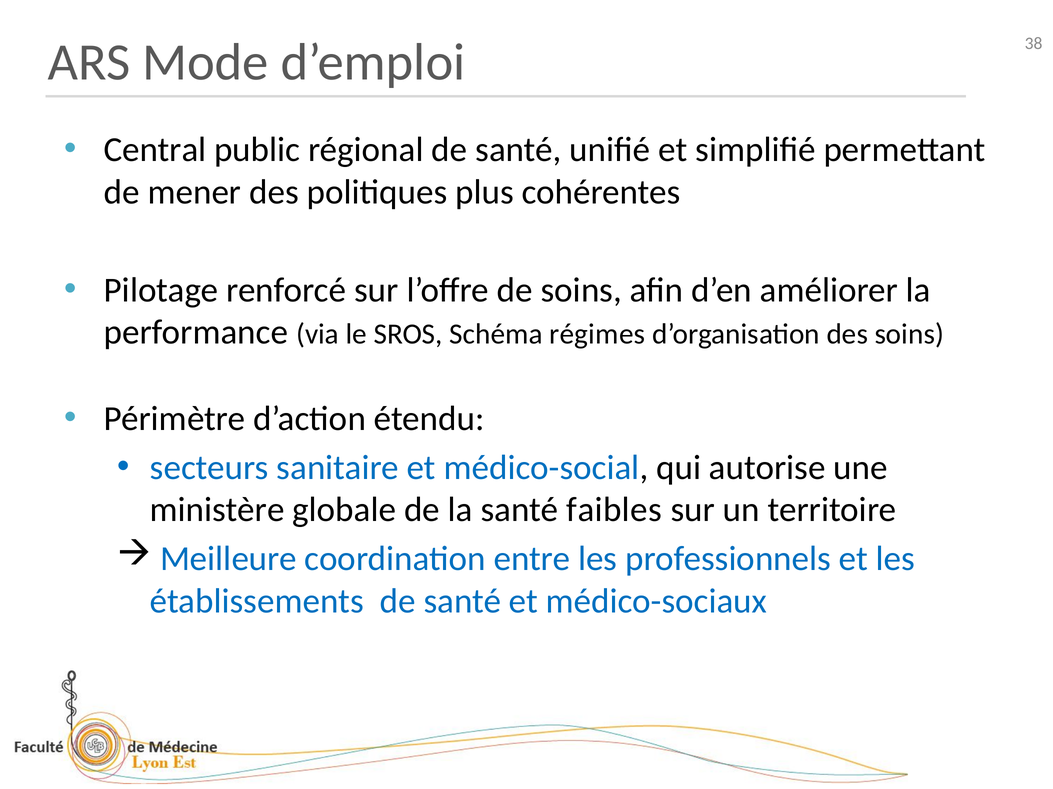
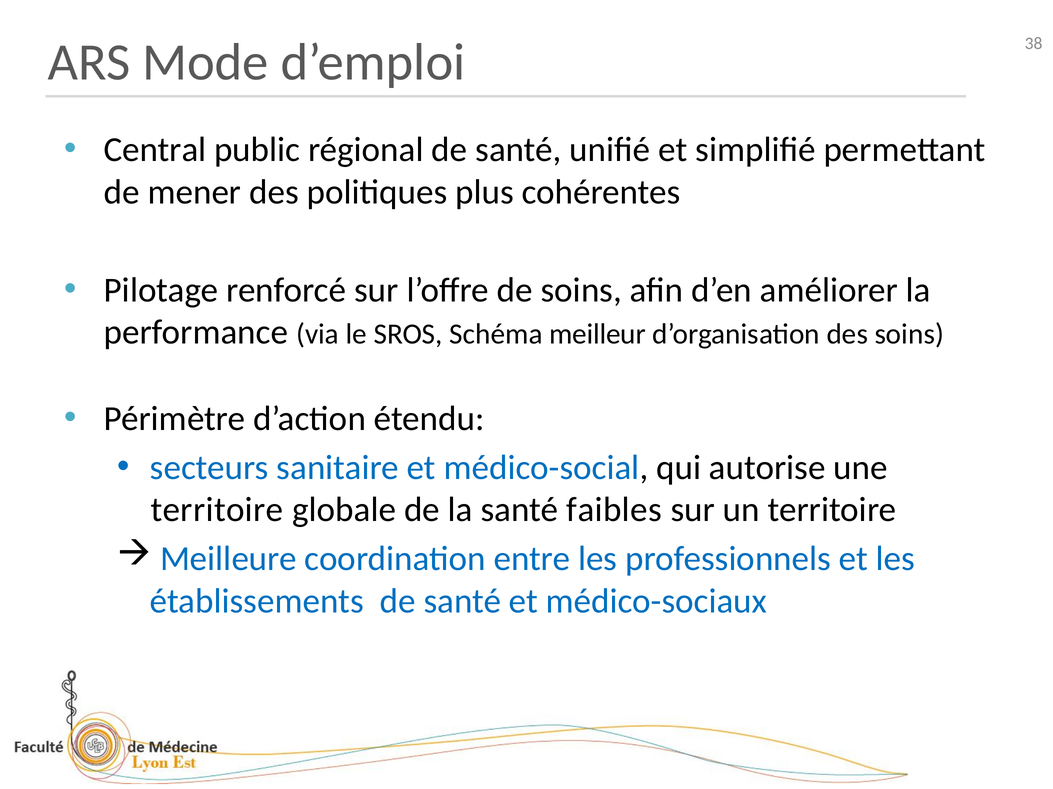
régimes: régimes -> meilleur (598, 334)
ministère: ministère -> territoire (217, 510)
